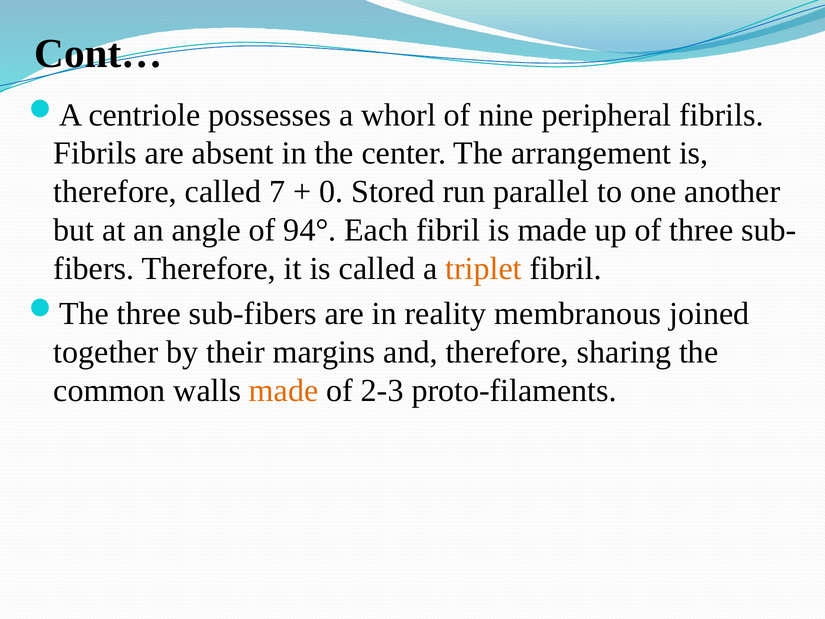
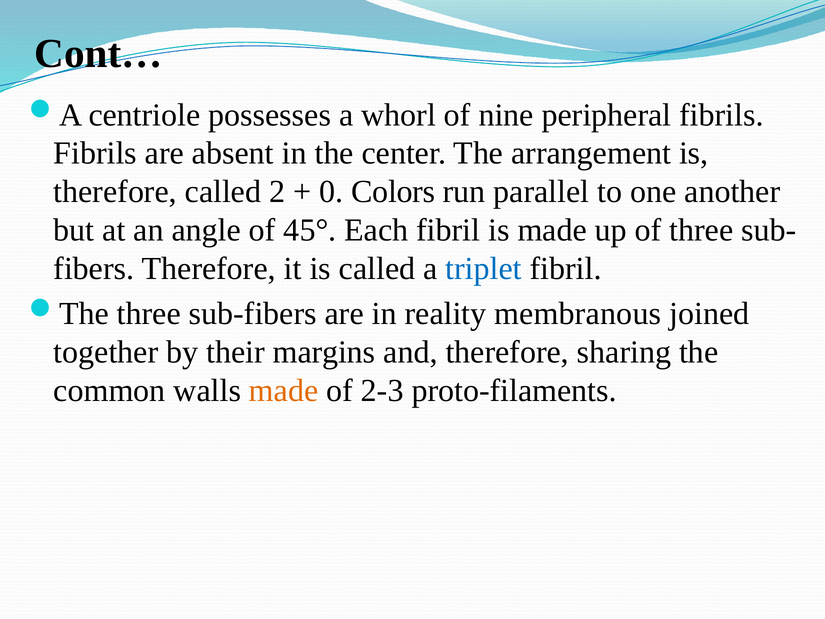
7: 7 -> 2 (277, 192)
Stored: Stored -> Colors (393, 192)
94°: 94° -> 45° (310, 230)
triplet colour: orange -> blue (484, 269)
